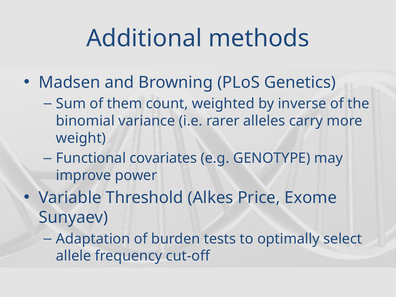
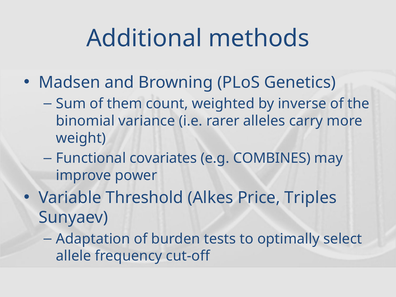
GENOTYPE: GENOTYPE -> COMBINES (272, 158)
Exome: Exome -> Triples (311, 198)
